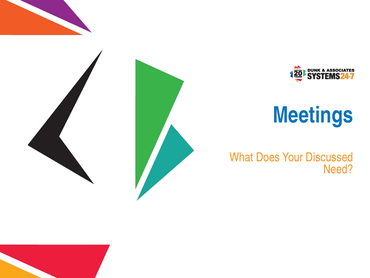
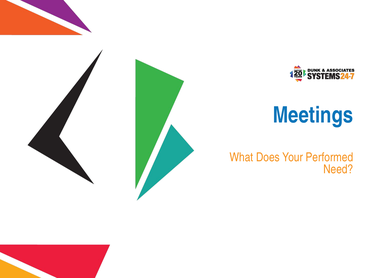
Discussed: Discussed -> Performed (329, 157)
